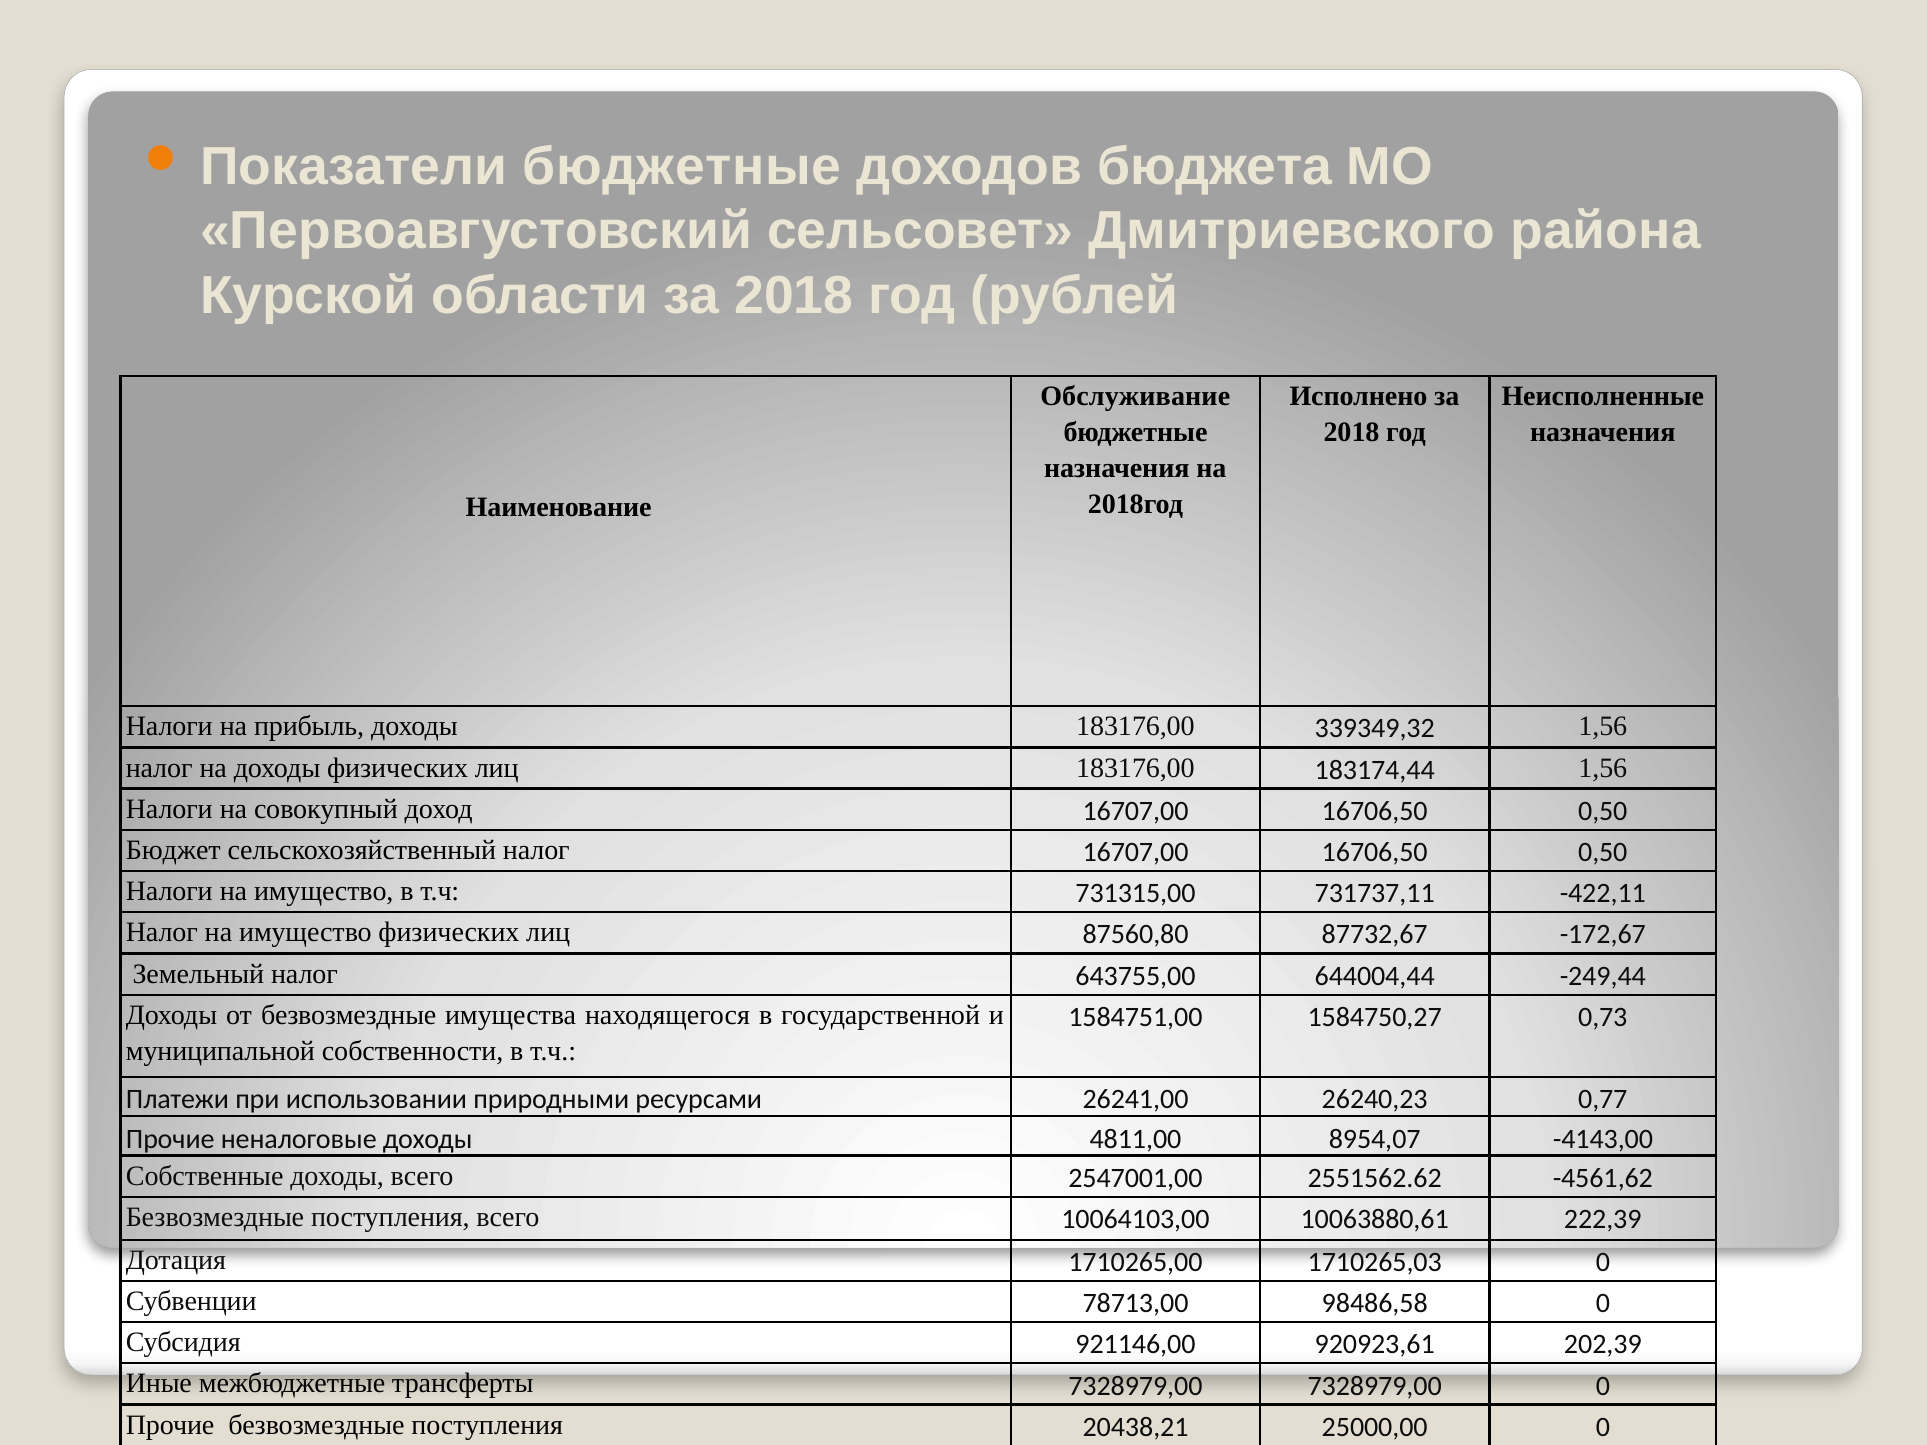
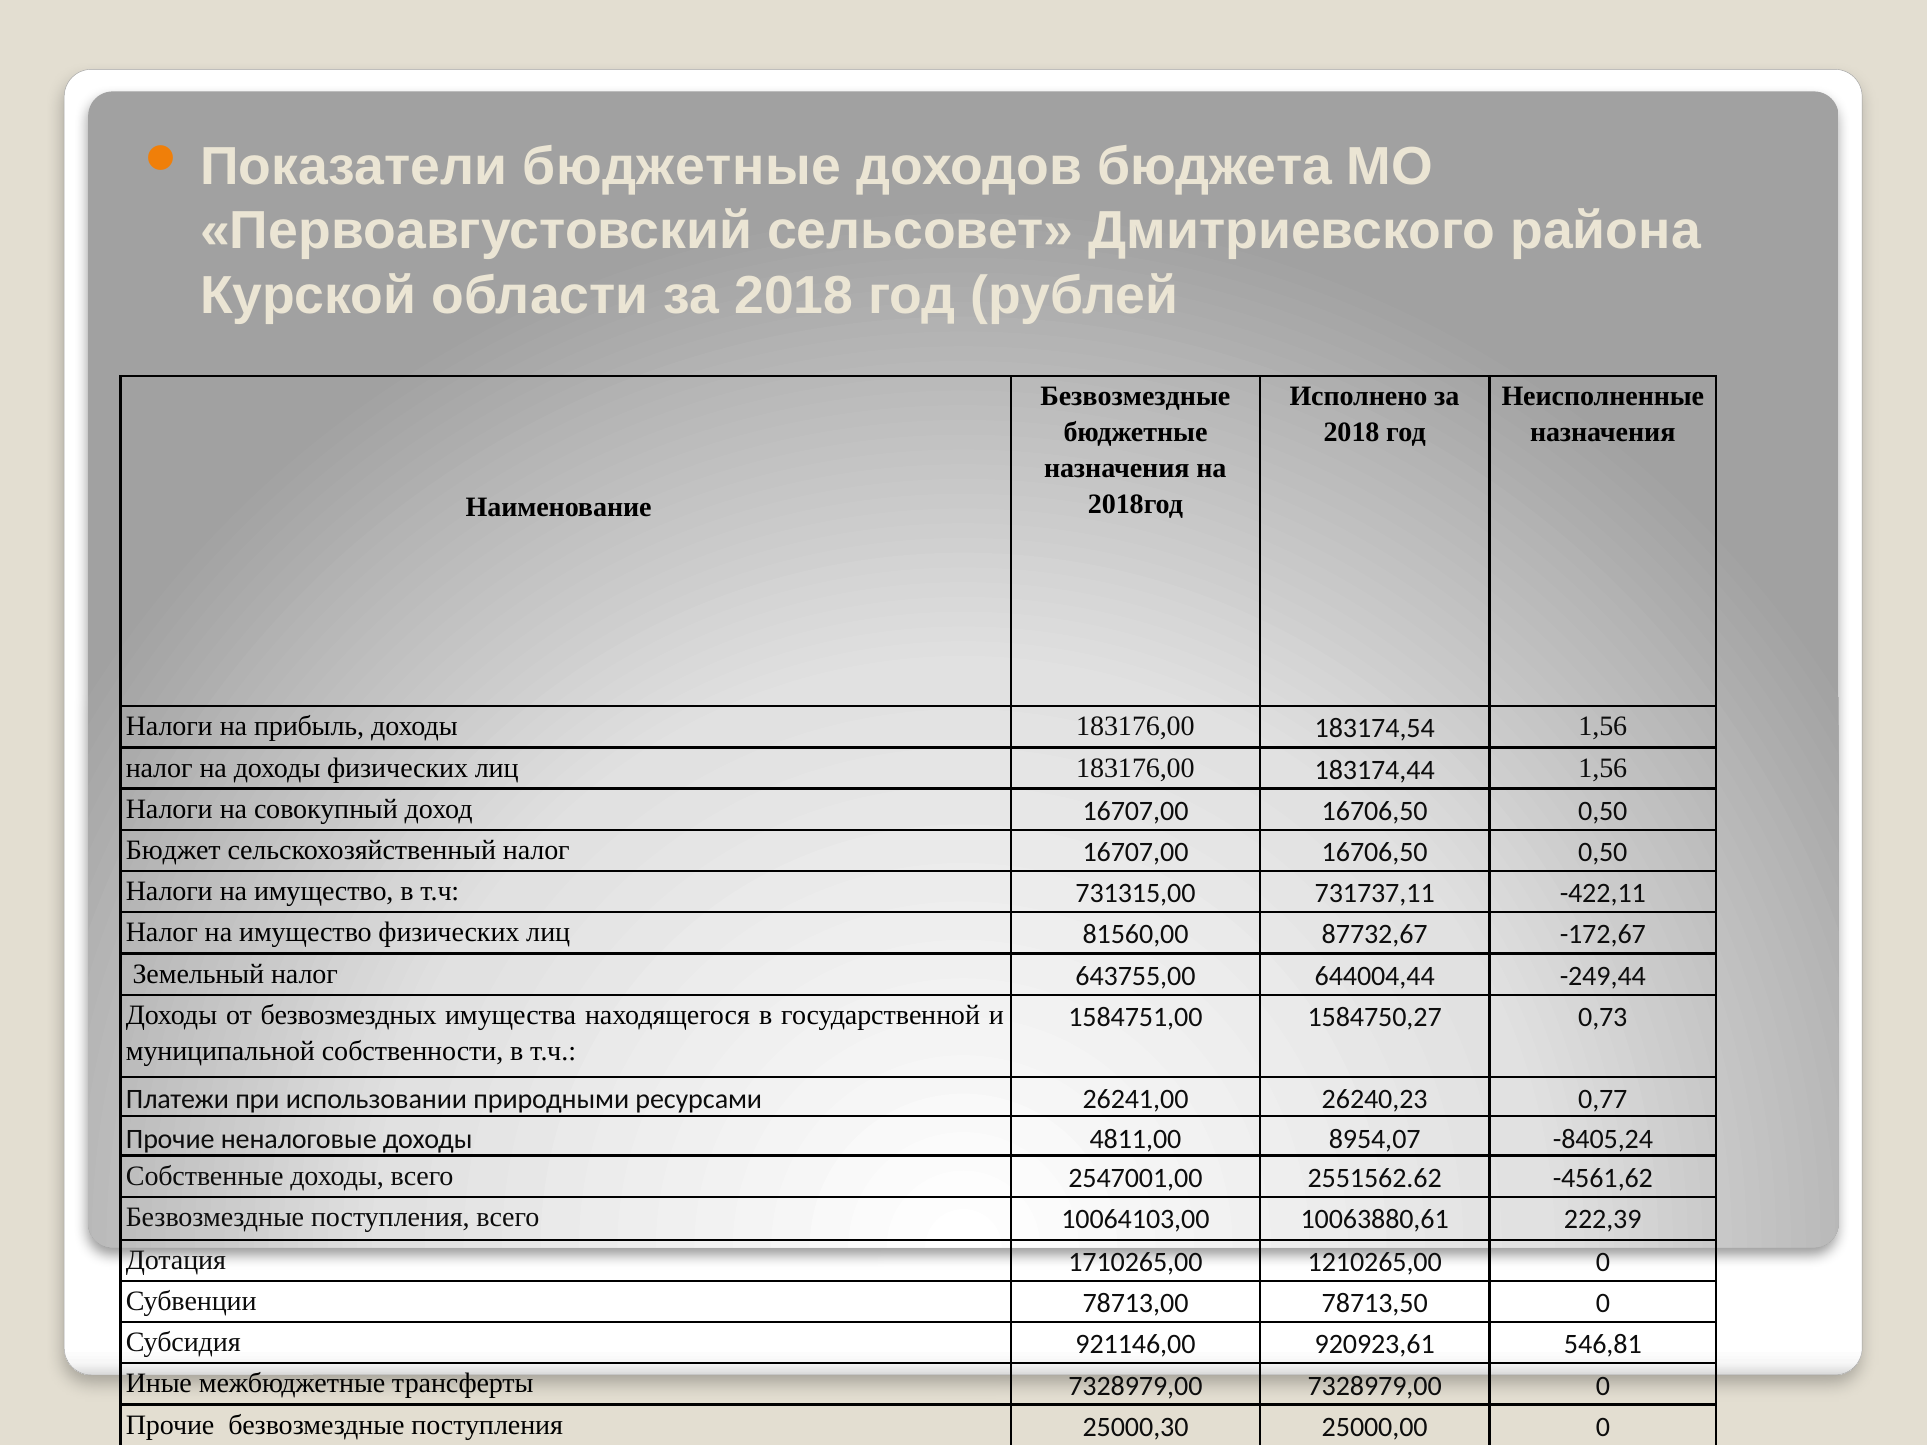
Обслуживание: Обслуживание -> Безвозмездные (1135, 397)
339349,32: 339349,32 -> 183174,54 (1375, 729)
87560,80: 87560,80 -> 81560,00 (1136, 935)
от безвозмездные: безвозмездные -> безвозмездных (349, 1015)
-4143,00: -4143,00 -> -8405,24 (1603, 1139)
1710265,03: 1710265,03 -> 1210265,00 (1375, 1262)
98486,58: 98486,58 -> 78713,50 (1375, 1304)
202,39: 202,39 -> 546,81 (1603, 1345)
20438,21: 20438,21 -> 25000,30 (1136, 1427)
